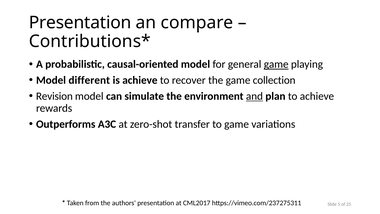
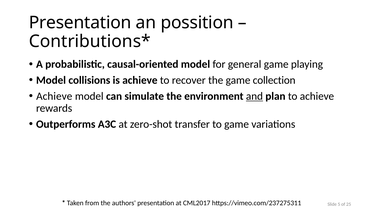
compare: compare -> possition (197, 23)
game underline: present -> none (276, 64)
different: different -> collisions (89, 80)
Revision: Revision -> Achieve (54, 96)
